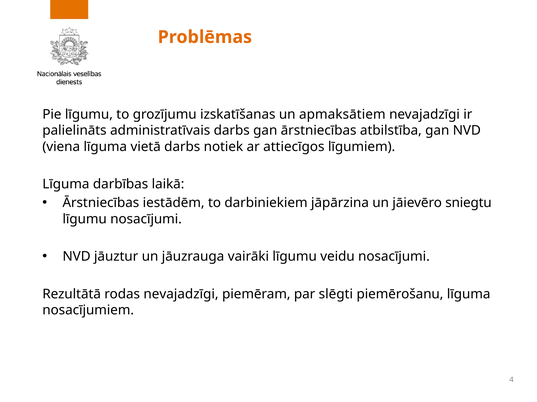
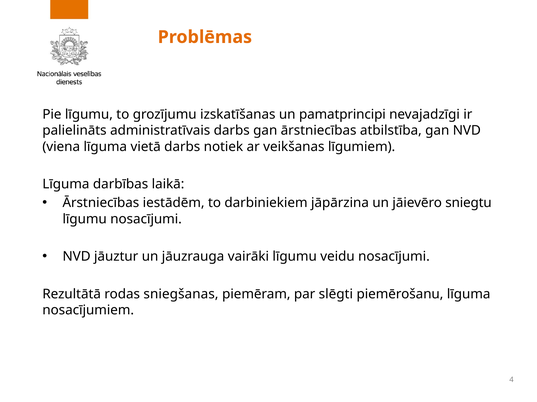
apmaksātiem: apmaksātiem -> pamatprincipi (342, 115)
attiecīgos: attiecīgos -> veikšanas (294, 147)
rodas nevajadzīgi: nevajadzīgi -> sniegšanas (181, 295)
